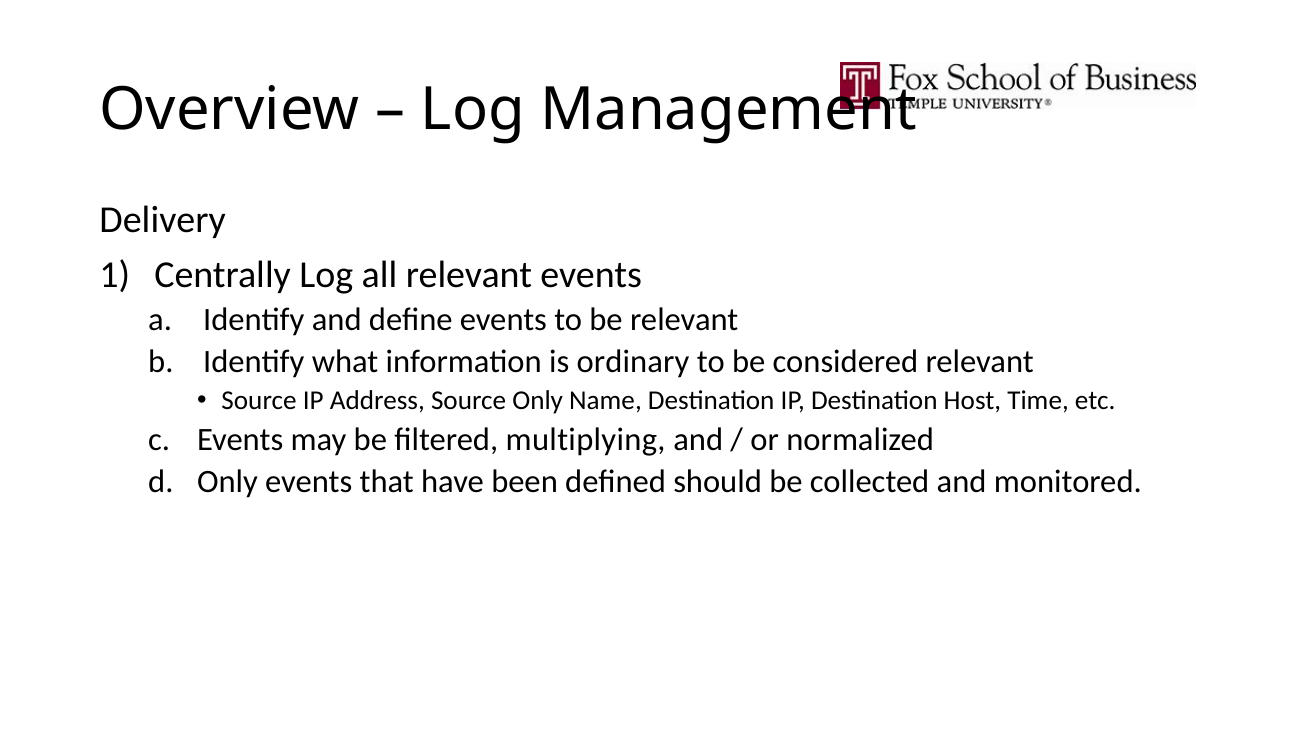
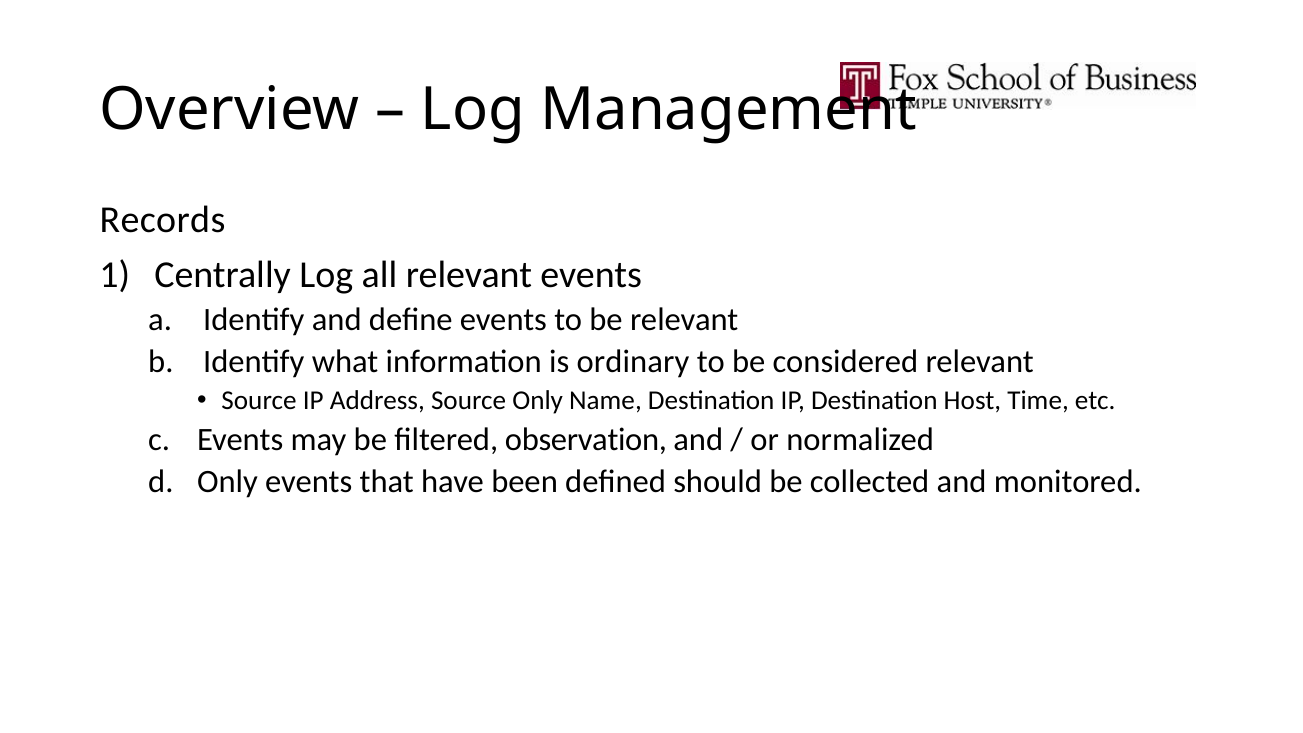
Delivery: Delivery -> Records (162, 220)
multiplying: multiplying -> observation (586, 440)
